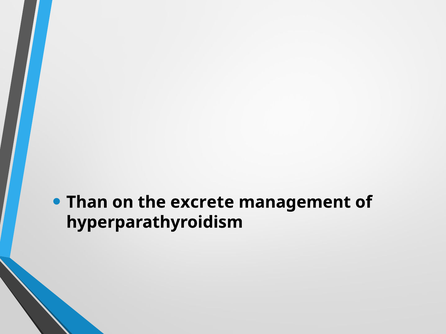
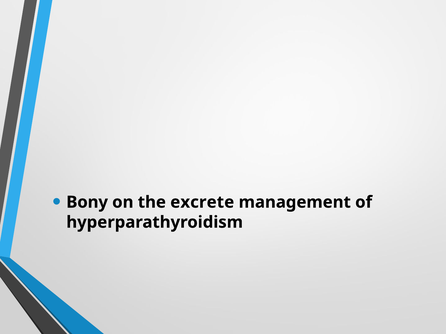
Than: Than -> Bony (87, 202)
